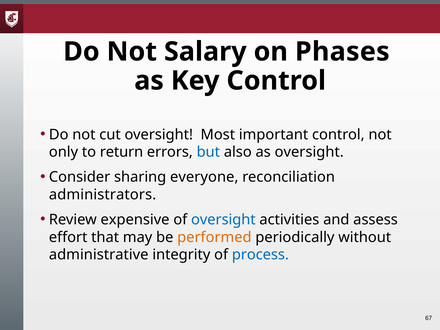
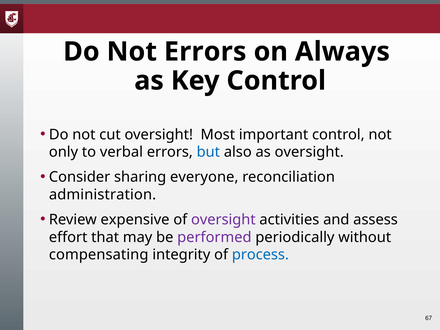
Not Salary: Salary -> Errors (205, 52)
Phases: Phases -> Always (342, 52)
return: return -> verbal (121, 152)
administrators: administrators -> administration (103, 195)
oversight colour: blue -> purple (223, 220)
performed colour: orange -> purple (214, 237)
administrative: administrative -> compensating (99, 255)
